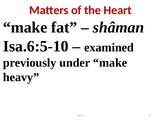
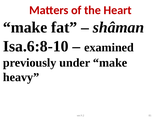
Isa.6:5-10: Isa.6:5-10 -> Isa.6:8-10 (36, 46)
